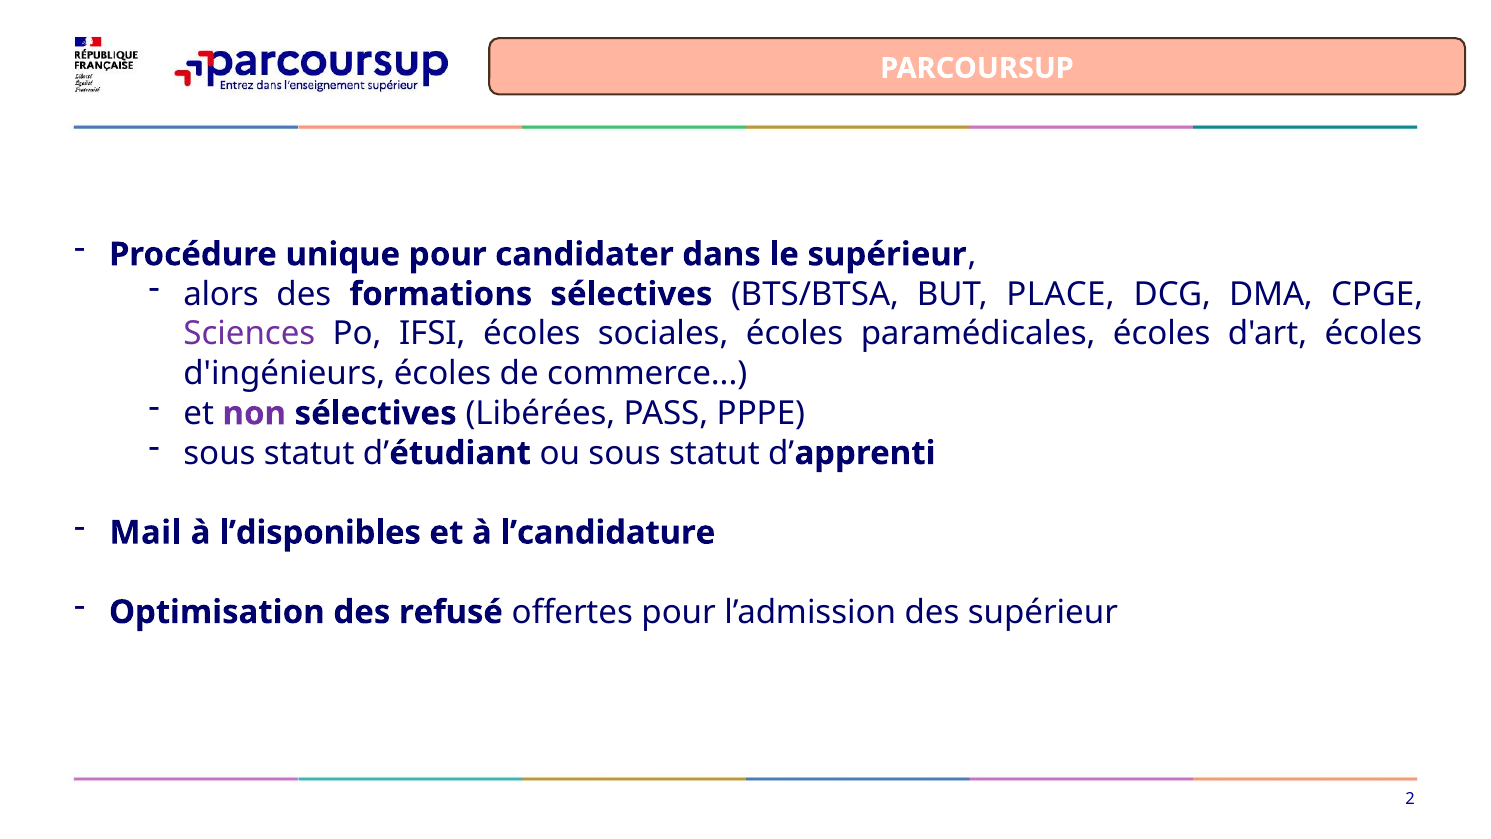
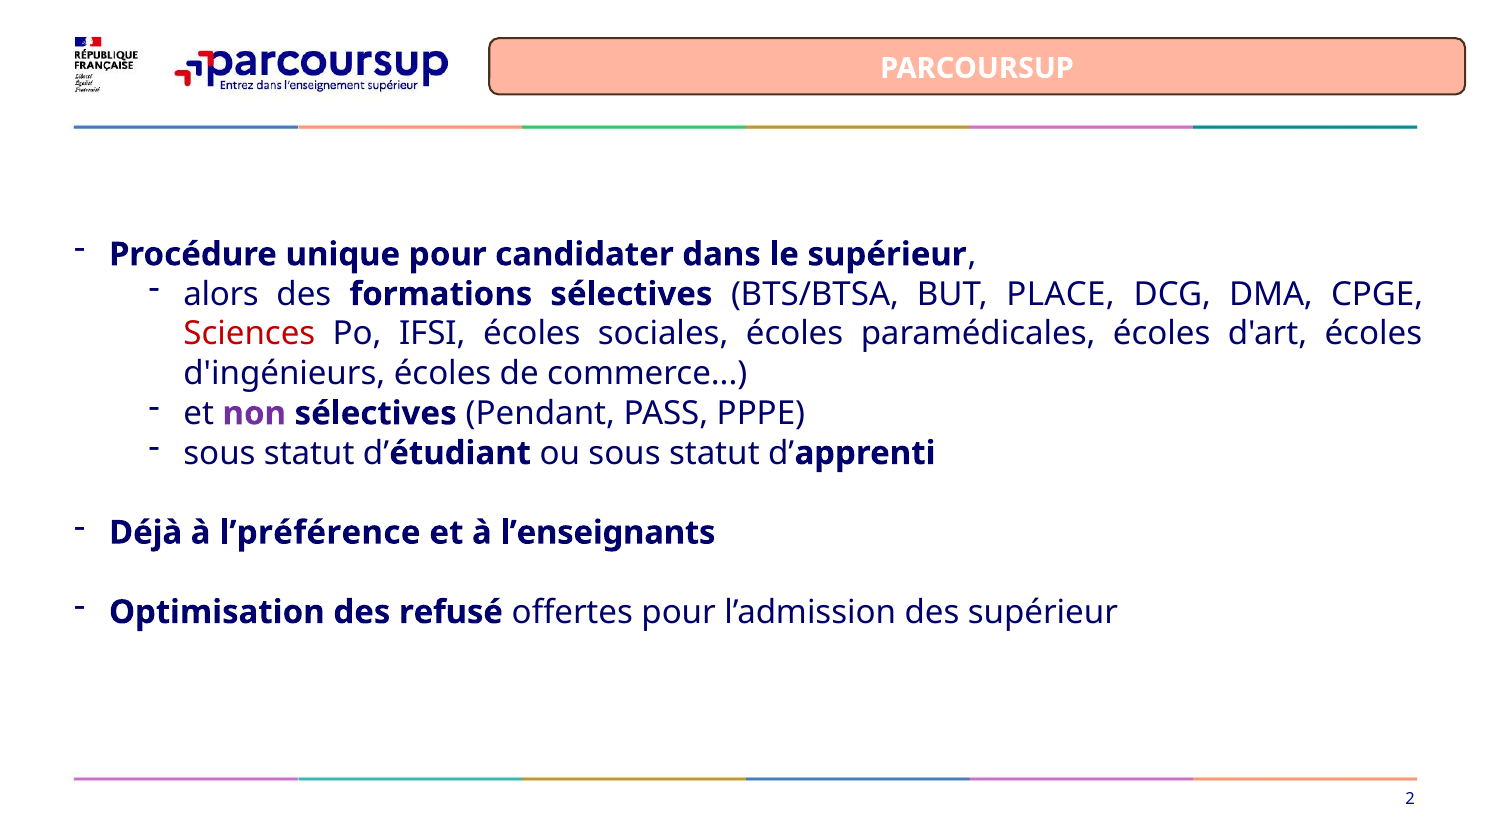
Sciences colour: purple -> red (249, 334)
Libérées: Libérées -> Pendant (540, 413)
Mail: Mail -> Déjà (146, 533)
l’disponibles: l’disponibles -> l’préférence (320, 533)
l’candidature: l’candidature -> l’enseignants (608, 533)
